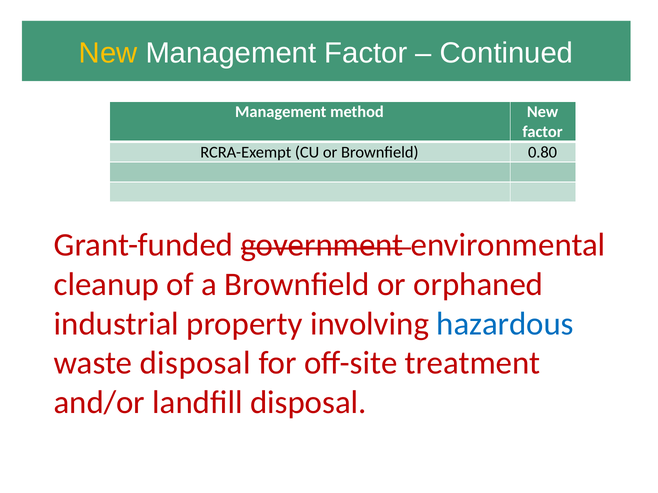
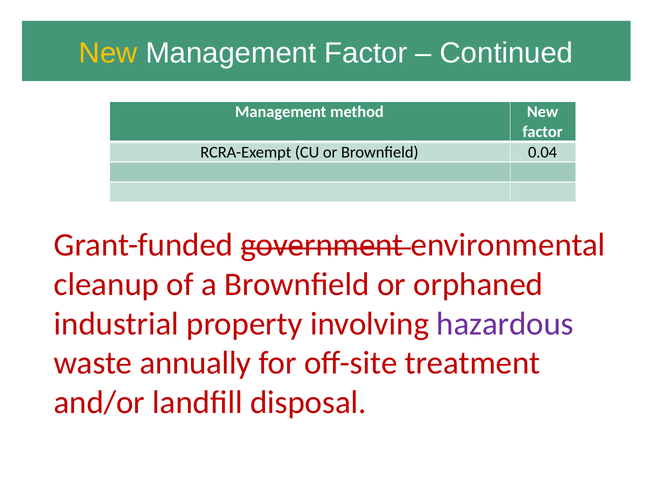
0.80: 0.80 -> 0.04 (543, 152)
hazardous colour: blue -> purple (505, 324)
waste disposal: disposal -> annually (196, 363)
